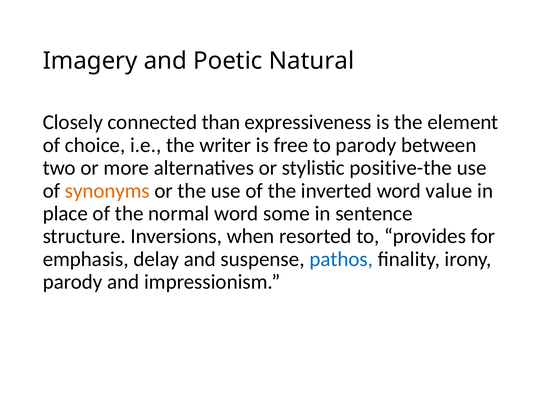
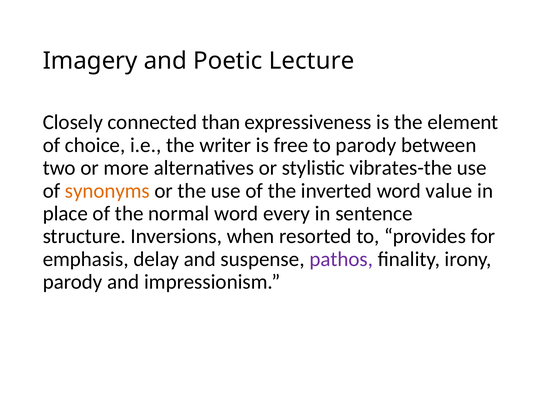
Natural: Natural -> Lecture (312, 61)
positive-the: positive-the -> vibrates-the (401, 168)
some: some -> every (287, 213)
pathos colour: blue -> purple (341, 259)
